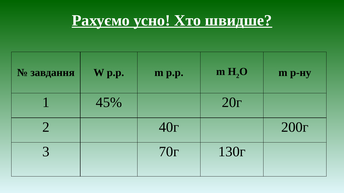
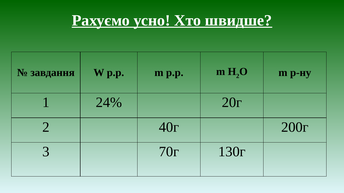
45%: 45% -> 24% (109, 103)
